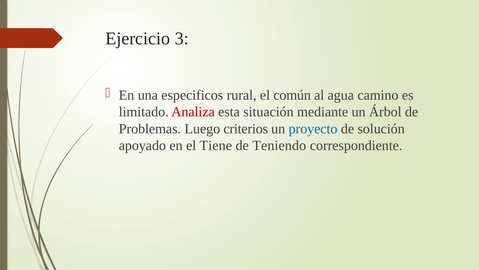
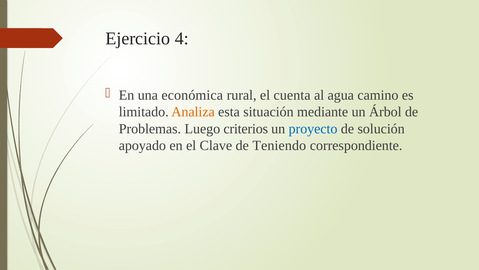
3: 3 -> 4 (182, 38)
especificos: especificos -> económica (192, 95)
común: común -> cuenta (292, 95)
Analiza colour: red -> orange (193, 112)
Tiene: Tiene -> Clave (216, 145)
